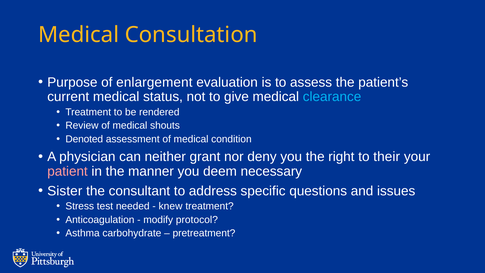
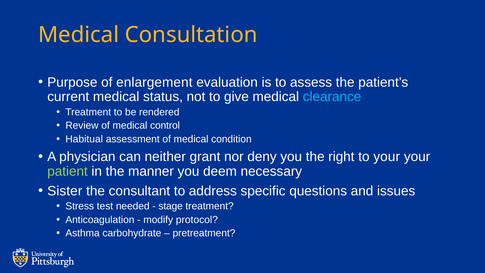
shouts: shouts -> control (165, 125)
Denoted: Denoted -> Habitual (84, 139)
to their: their -> your (387, 157)
patient colour: pink -> light green (68, 171)
knew: knew -> stage (171, 206)
